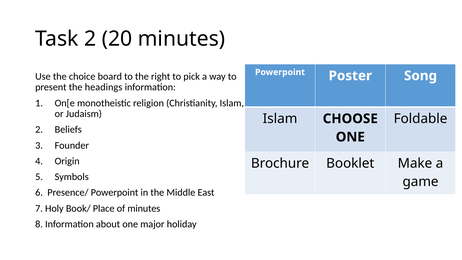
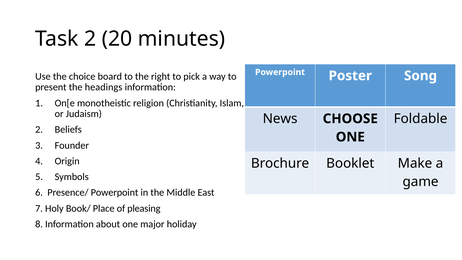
Islam: Islam -> News (280, 119)
of minutes: minutes -> pleasing (144, 208)
